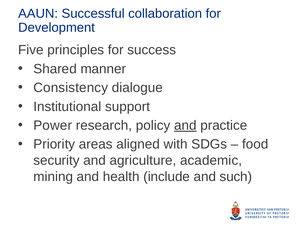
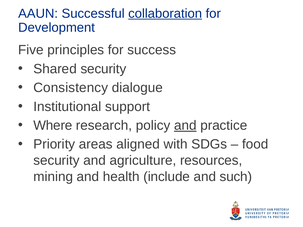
collaboration underline: none -> present (165, 14)
Shared manner: manner -> security (103, 69)
Power: Power -> Where (53, 126)
academic: academic -> resources (211, 161)
